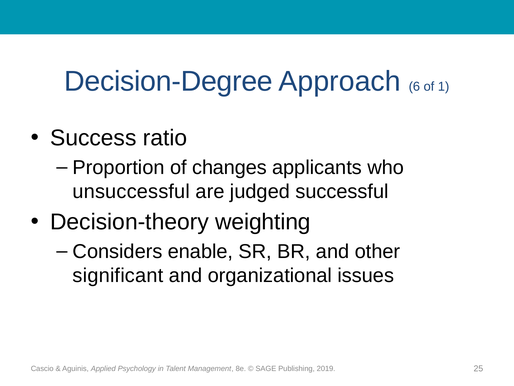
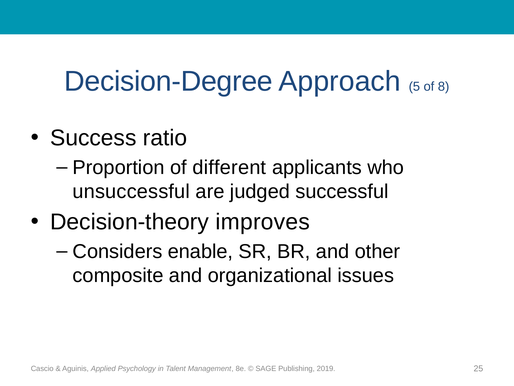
6: 6 -> 5 (414, 86)
1: 1 -> 8 (444, 86)
changes: changes -> different (229, 167)
weighting: weighting -> improves (263, 222)
significant: significant -> composite (118, 275)
